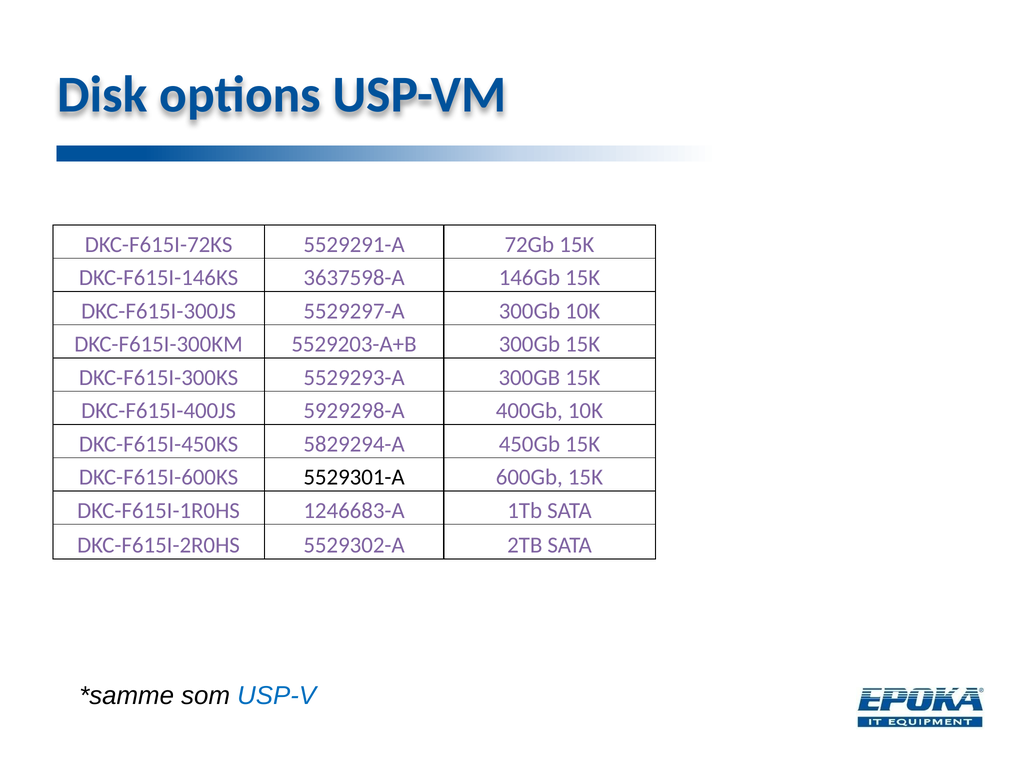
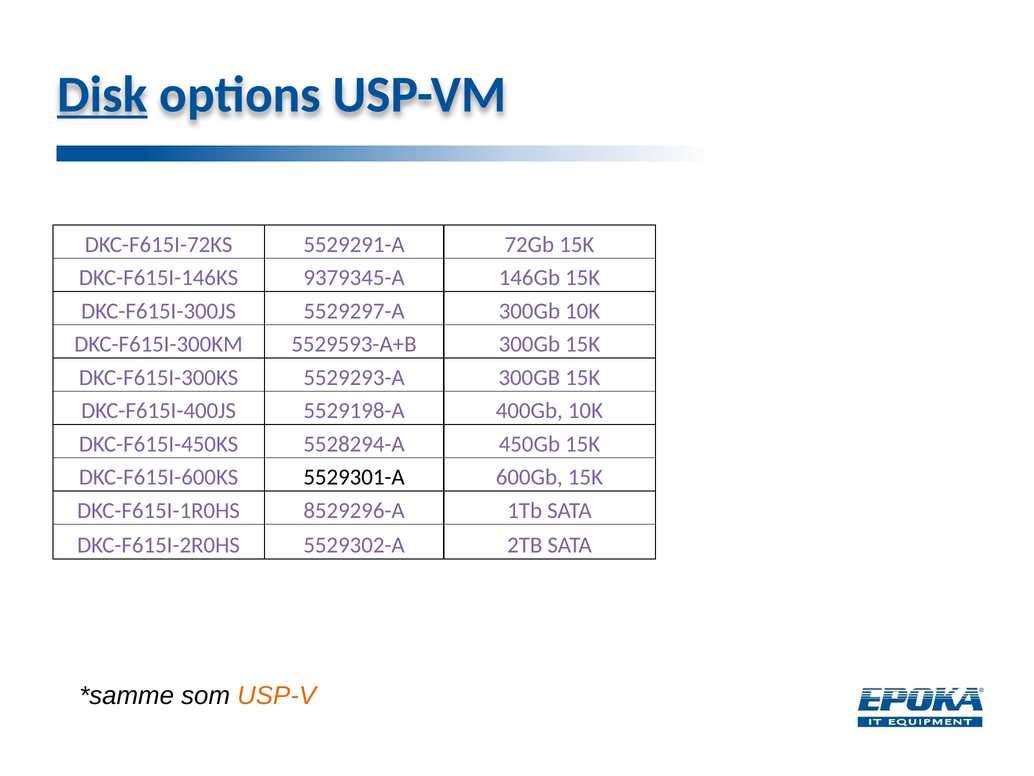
Disk underline: none -> present (102, 95)
3637598-A: 3637598-A -> 9379345-A (354, 278)
5529203-A+B: 5529203-A+B -> 5529593-A+B (354, 344)
5929298-A: 5929298-A -> 5529198-A (354, 410)
5829294-A: 5829294-A -> 5528294-A (354, 444)
1246683-A: 1246683-A -> 8529296-A (354, 510)
USP-V colour: blue -> orange (277, 695)
